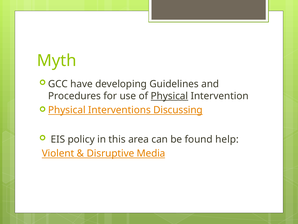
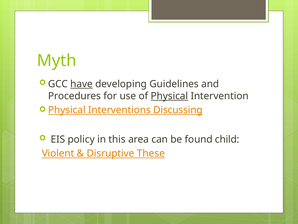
have underline: none -> present (82, 84)
help: help -> child (227, 139)
Media: Media -> These (151, 153)
